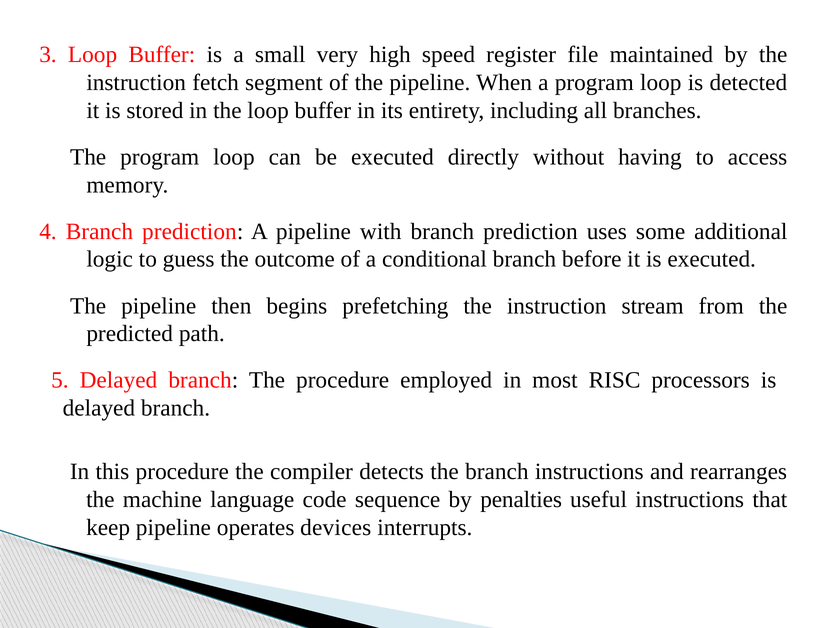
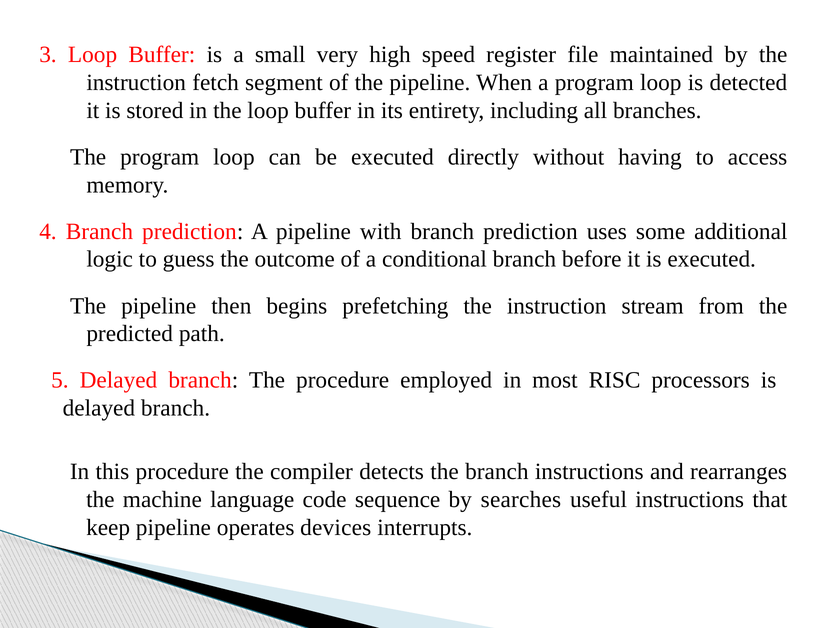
penalties: penalties -> searches (521, 500)
